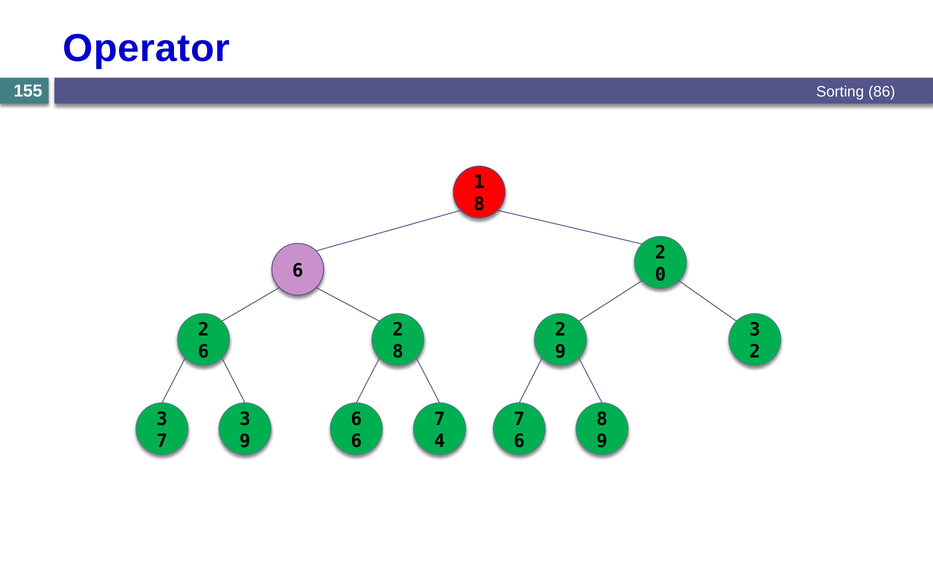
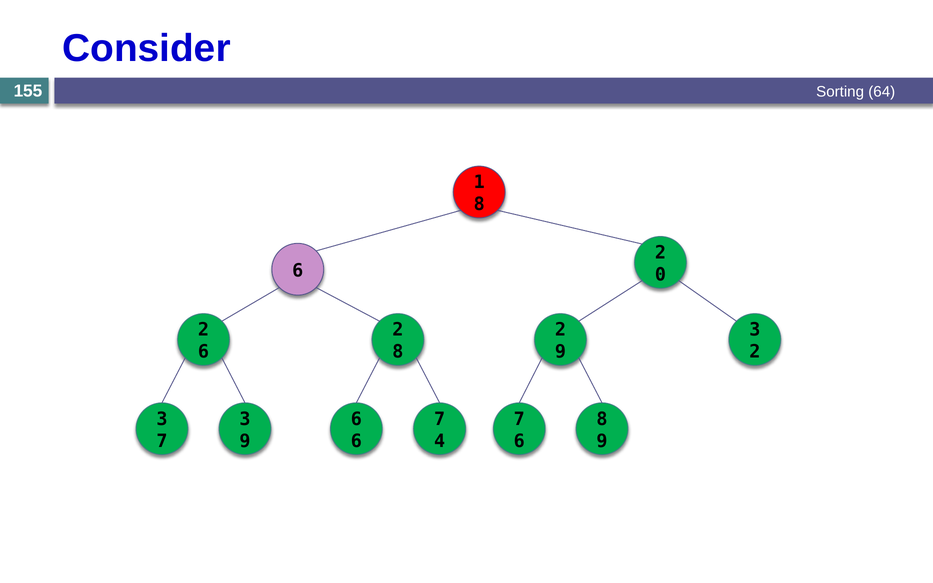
Operator: Operator -> Consider (147, 48)
86: 86 -> 64 (882, 92)
